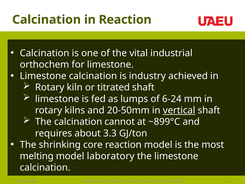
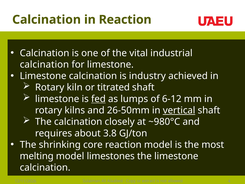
orthochem: orthochem -> calcination (44, 64)
fed underline: none -> present (98, 99)
6-24: 6-24 -> 6-12 (172, 99)
20-50mm: 20-50mm -> 26-50mm (128, 110)
cannot: cannot -> closely (120, 122)
~899°C: ~899°C -> ~980°C (164, 122)
3.3: 3.3 -> 3.8 (110, 133)
laboratory: laboratory -> limestones (111, 156)
